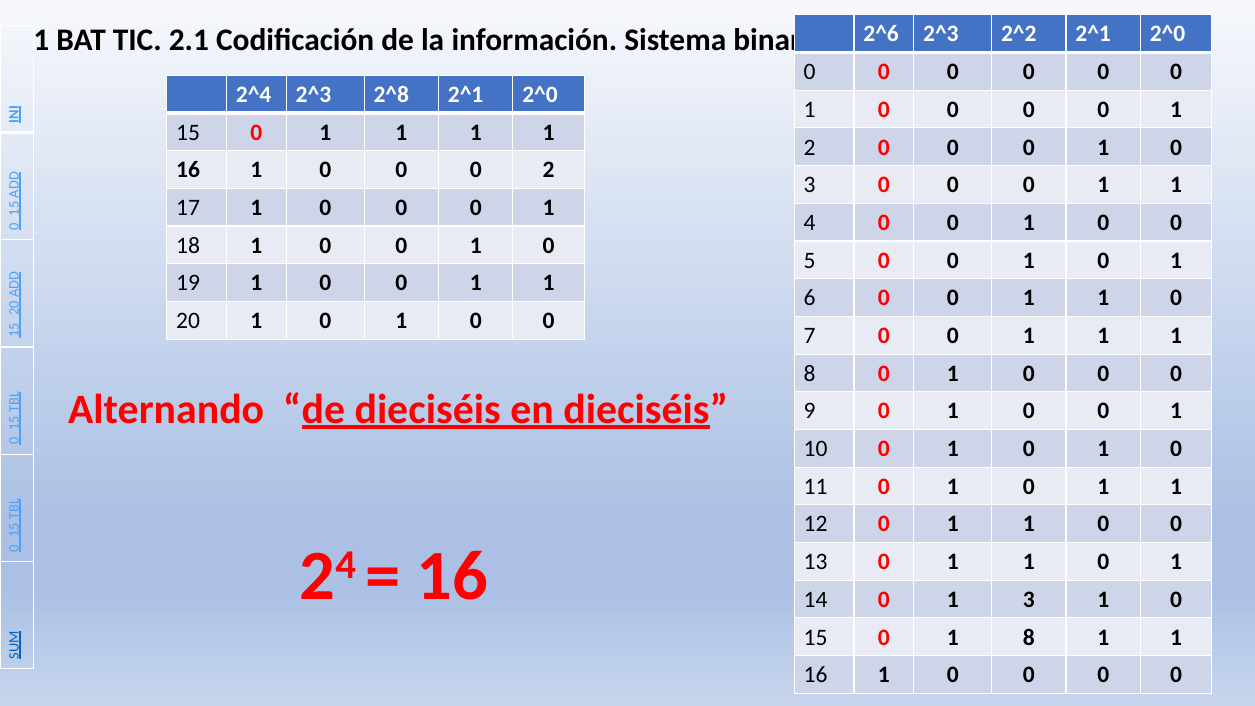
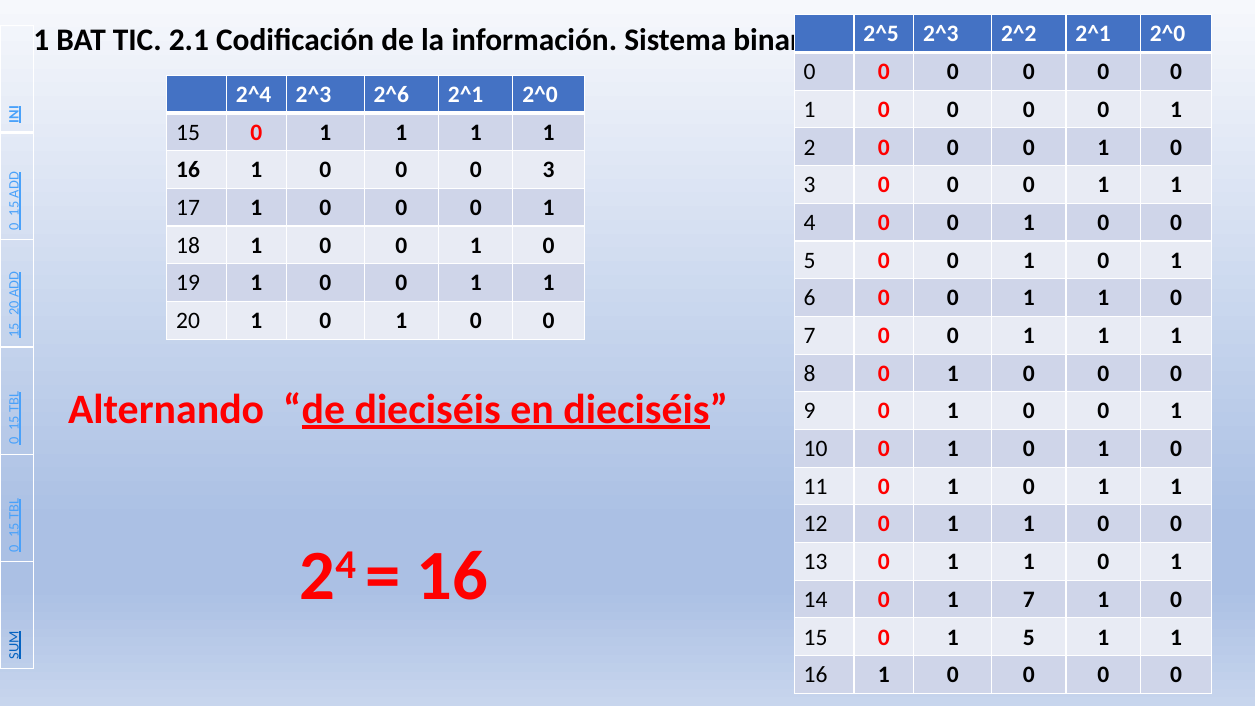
2^6: 2^6 -> 2^5 (881, 34)
2^8: 2^8 -> 2^6 (391, 95)
0 0 2: 2 -> 3 (549, 170)
1 3: 3 -> 7 (1029, 600)
0 1 8: 8 -> 5 (1029, 637)
